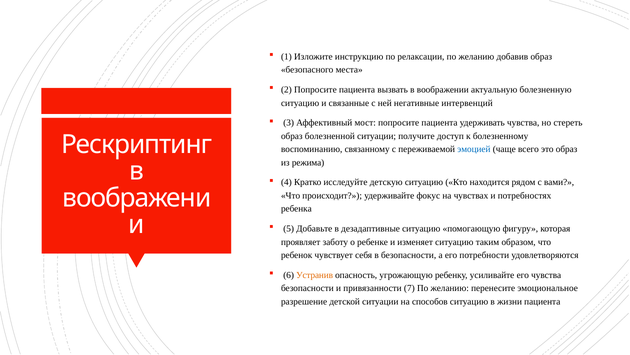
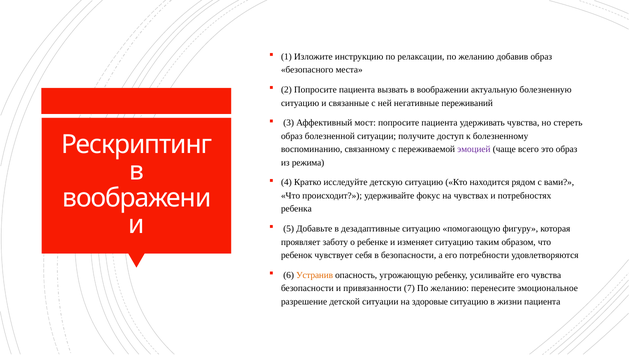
интервенций: интервенций -> переживаний (467, 103)
эмоцией colour: blue -> purple (474, 149)
способов: способов -> здоровые (430, 301)
